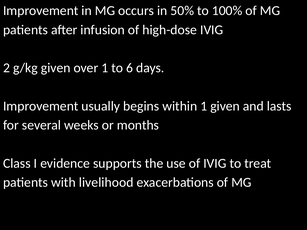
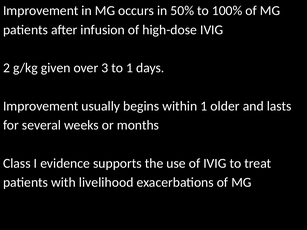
over 1: 1 -> 3 (105, 68)
to 6: 6 -> 1 (130, 68)
1 given: given -> older (225, 106)
